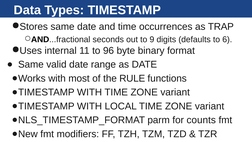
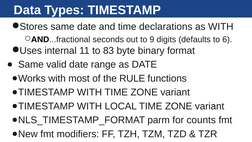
occurrences: occurrences -> declarations (166, 27)
as TRAP: TRAP -> WITH (221, 27)
96: 96 -> 83 (109, 51)
